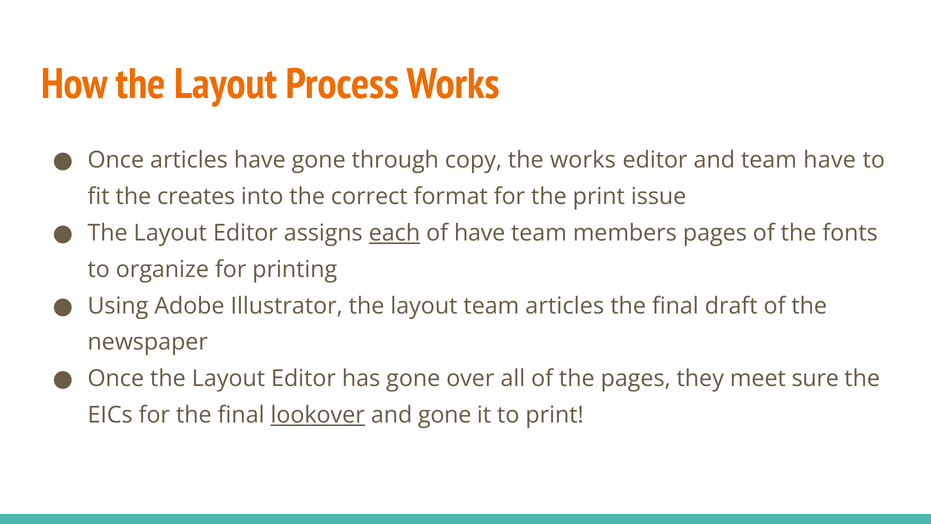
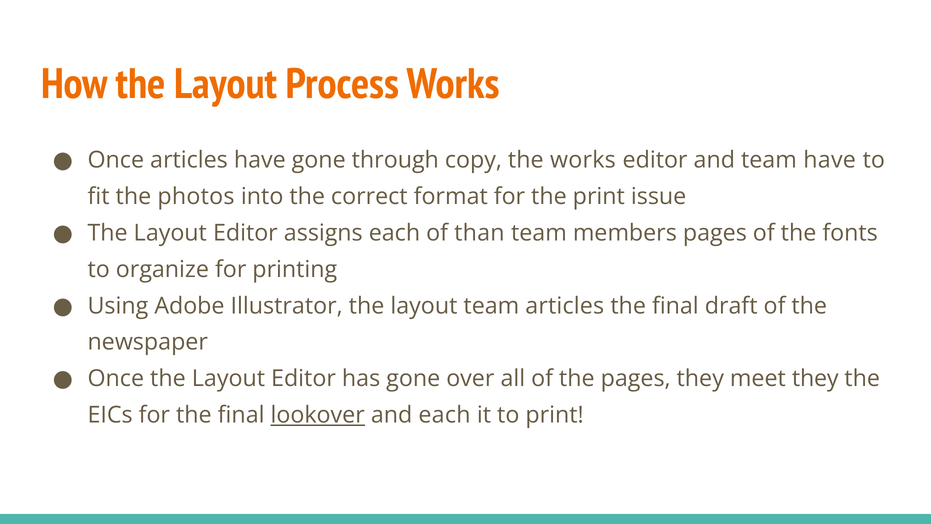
creates: creates -> photos (196, 197)
each underline: present -> none (394, 233)
of have: have -> than (479, 233)
meet sure: sure -> they (815, 379)
and gone: gone -> each (444, 415)
